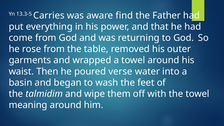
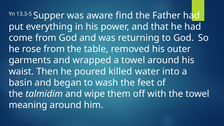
Carries: Carries -> Supper (49, 15)
verse: verse -> killed (120, 71)
